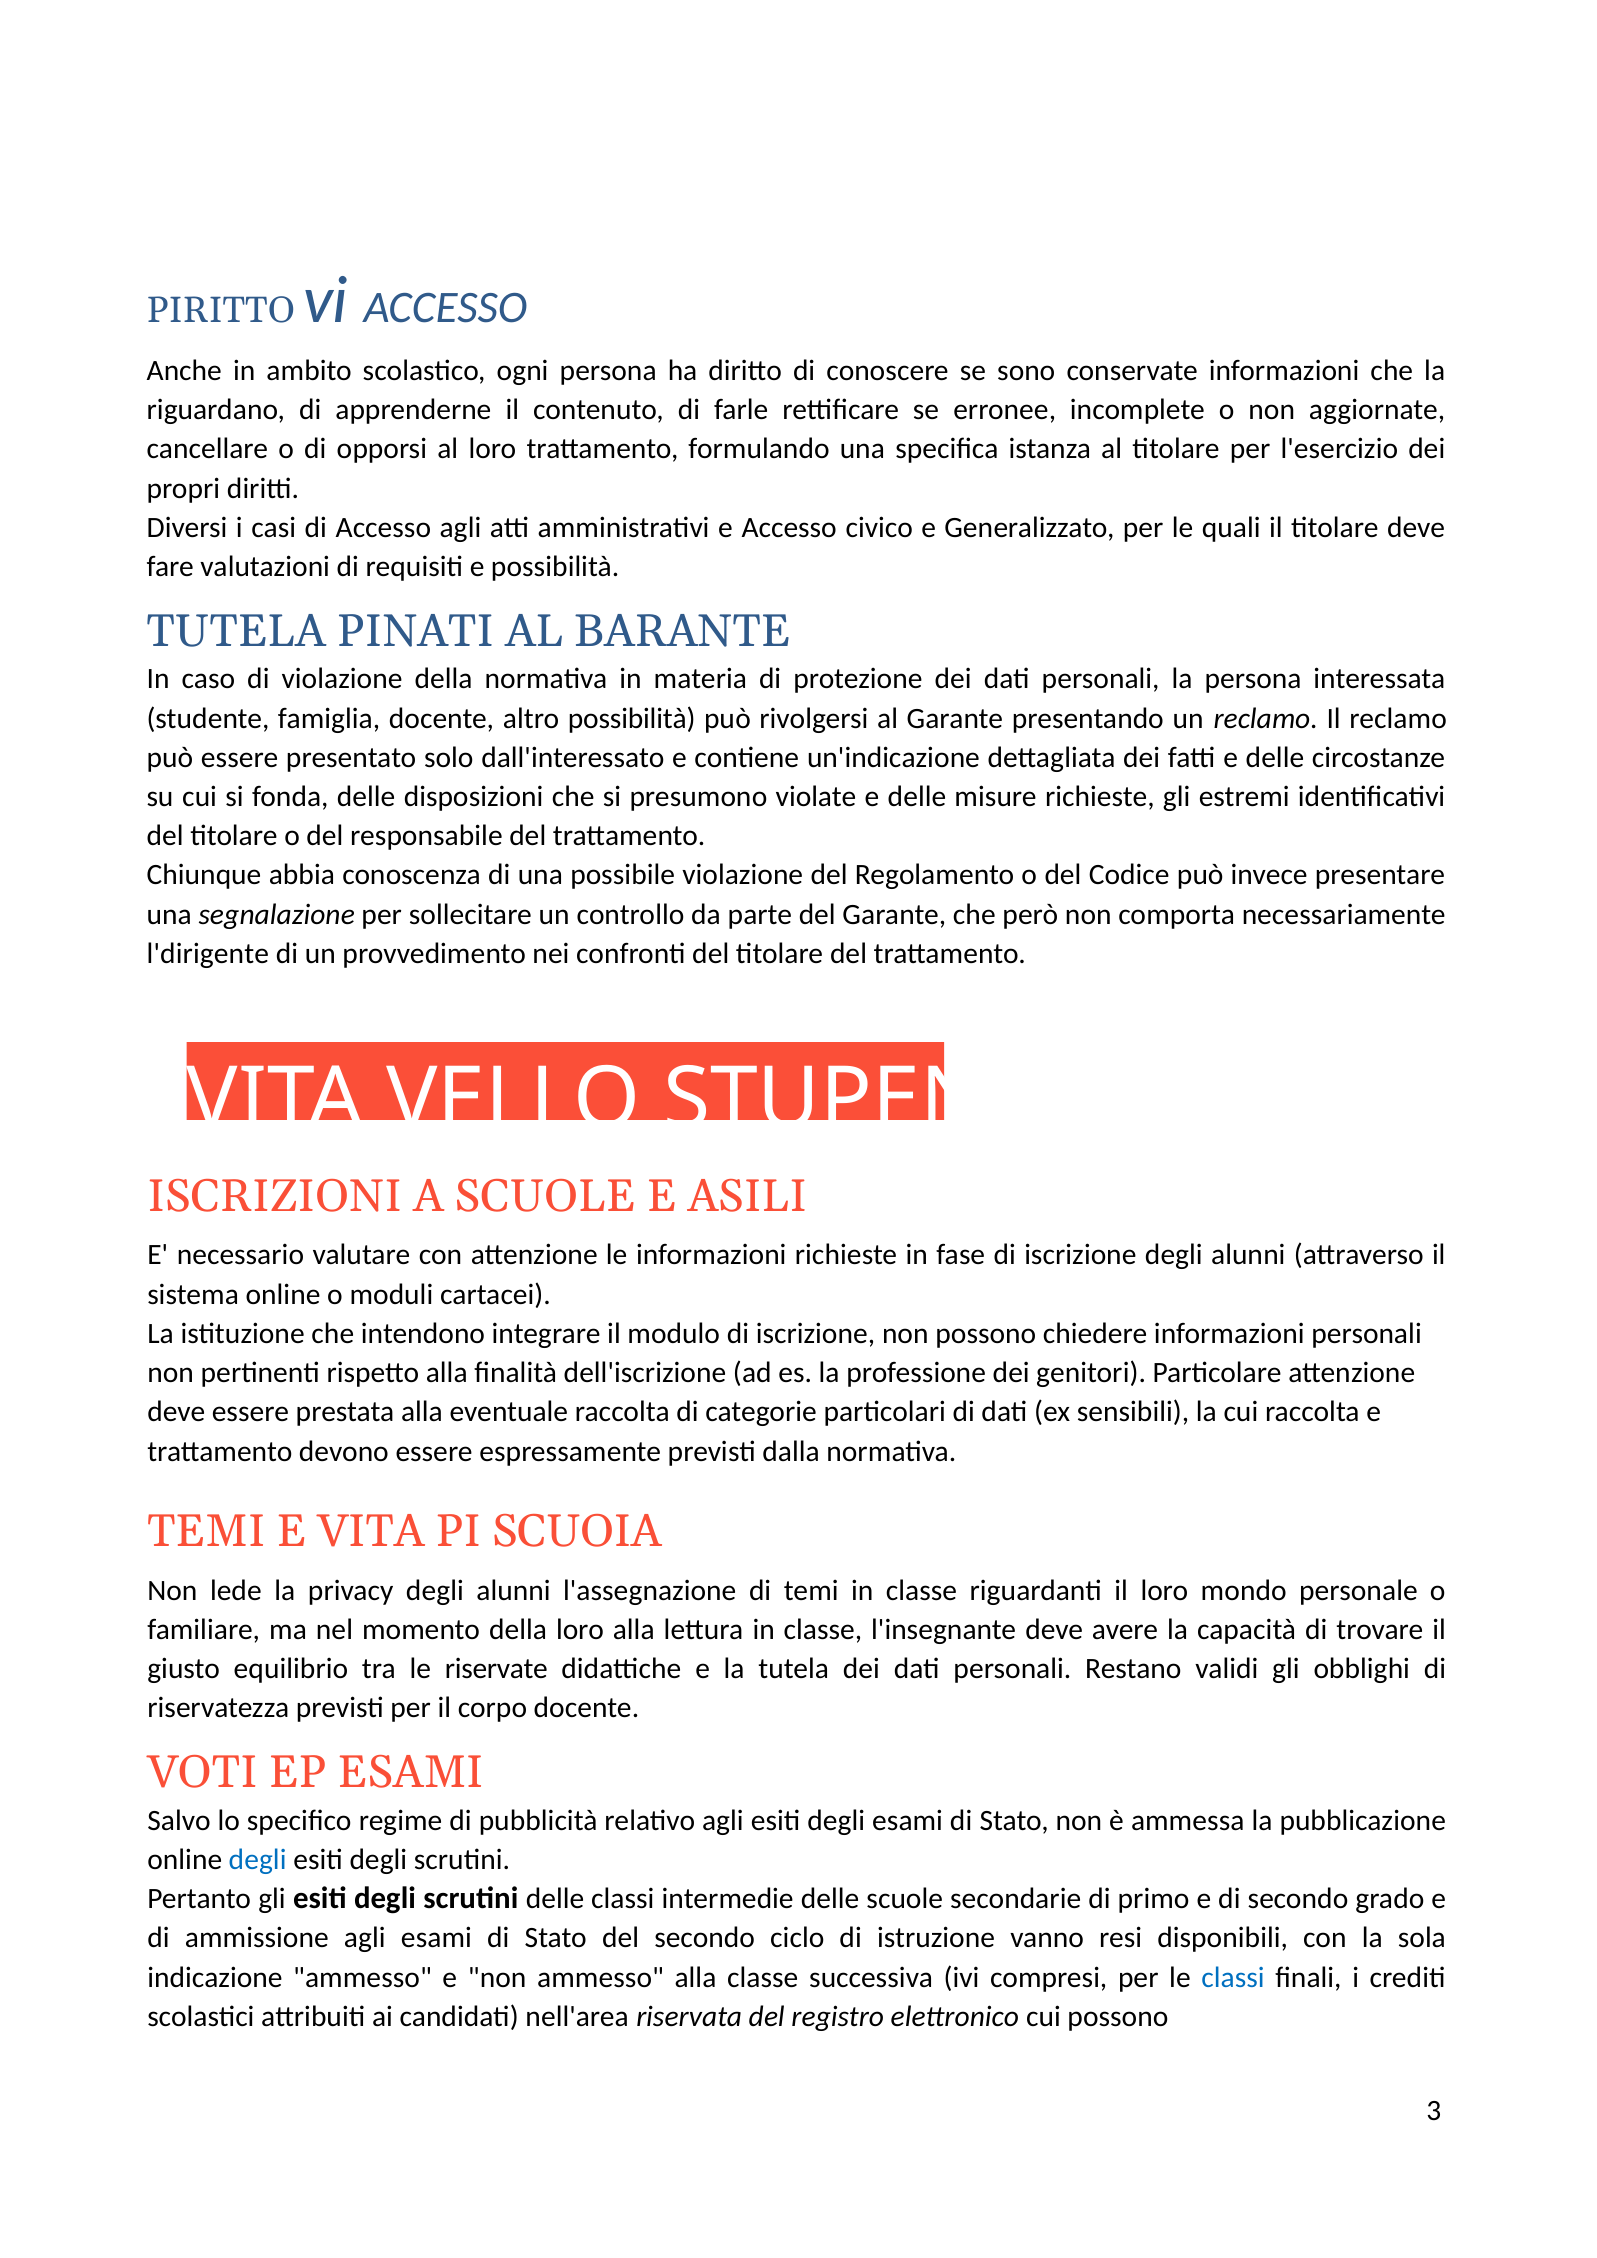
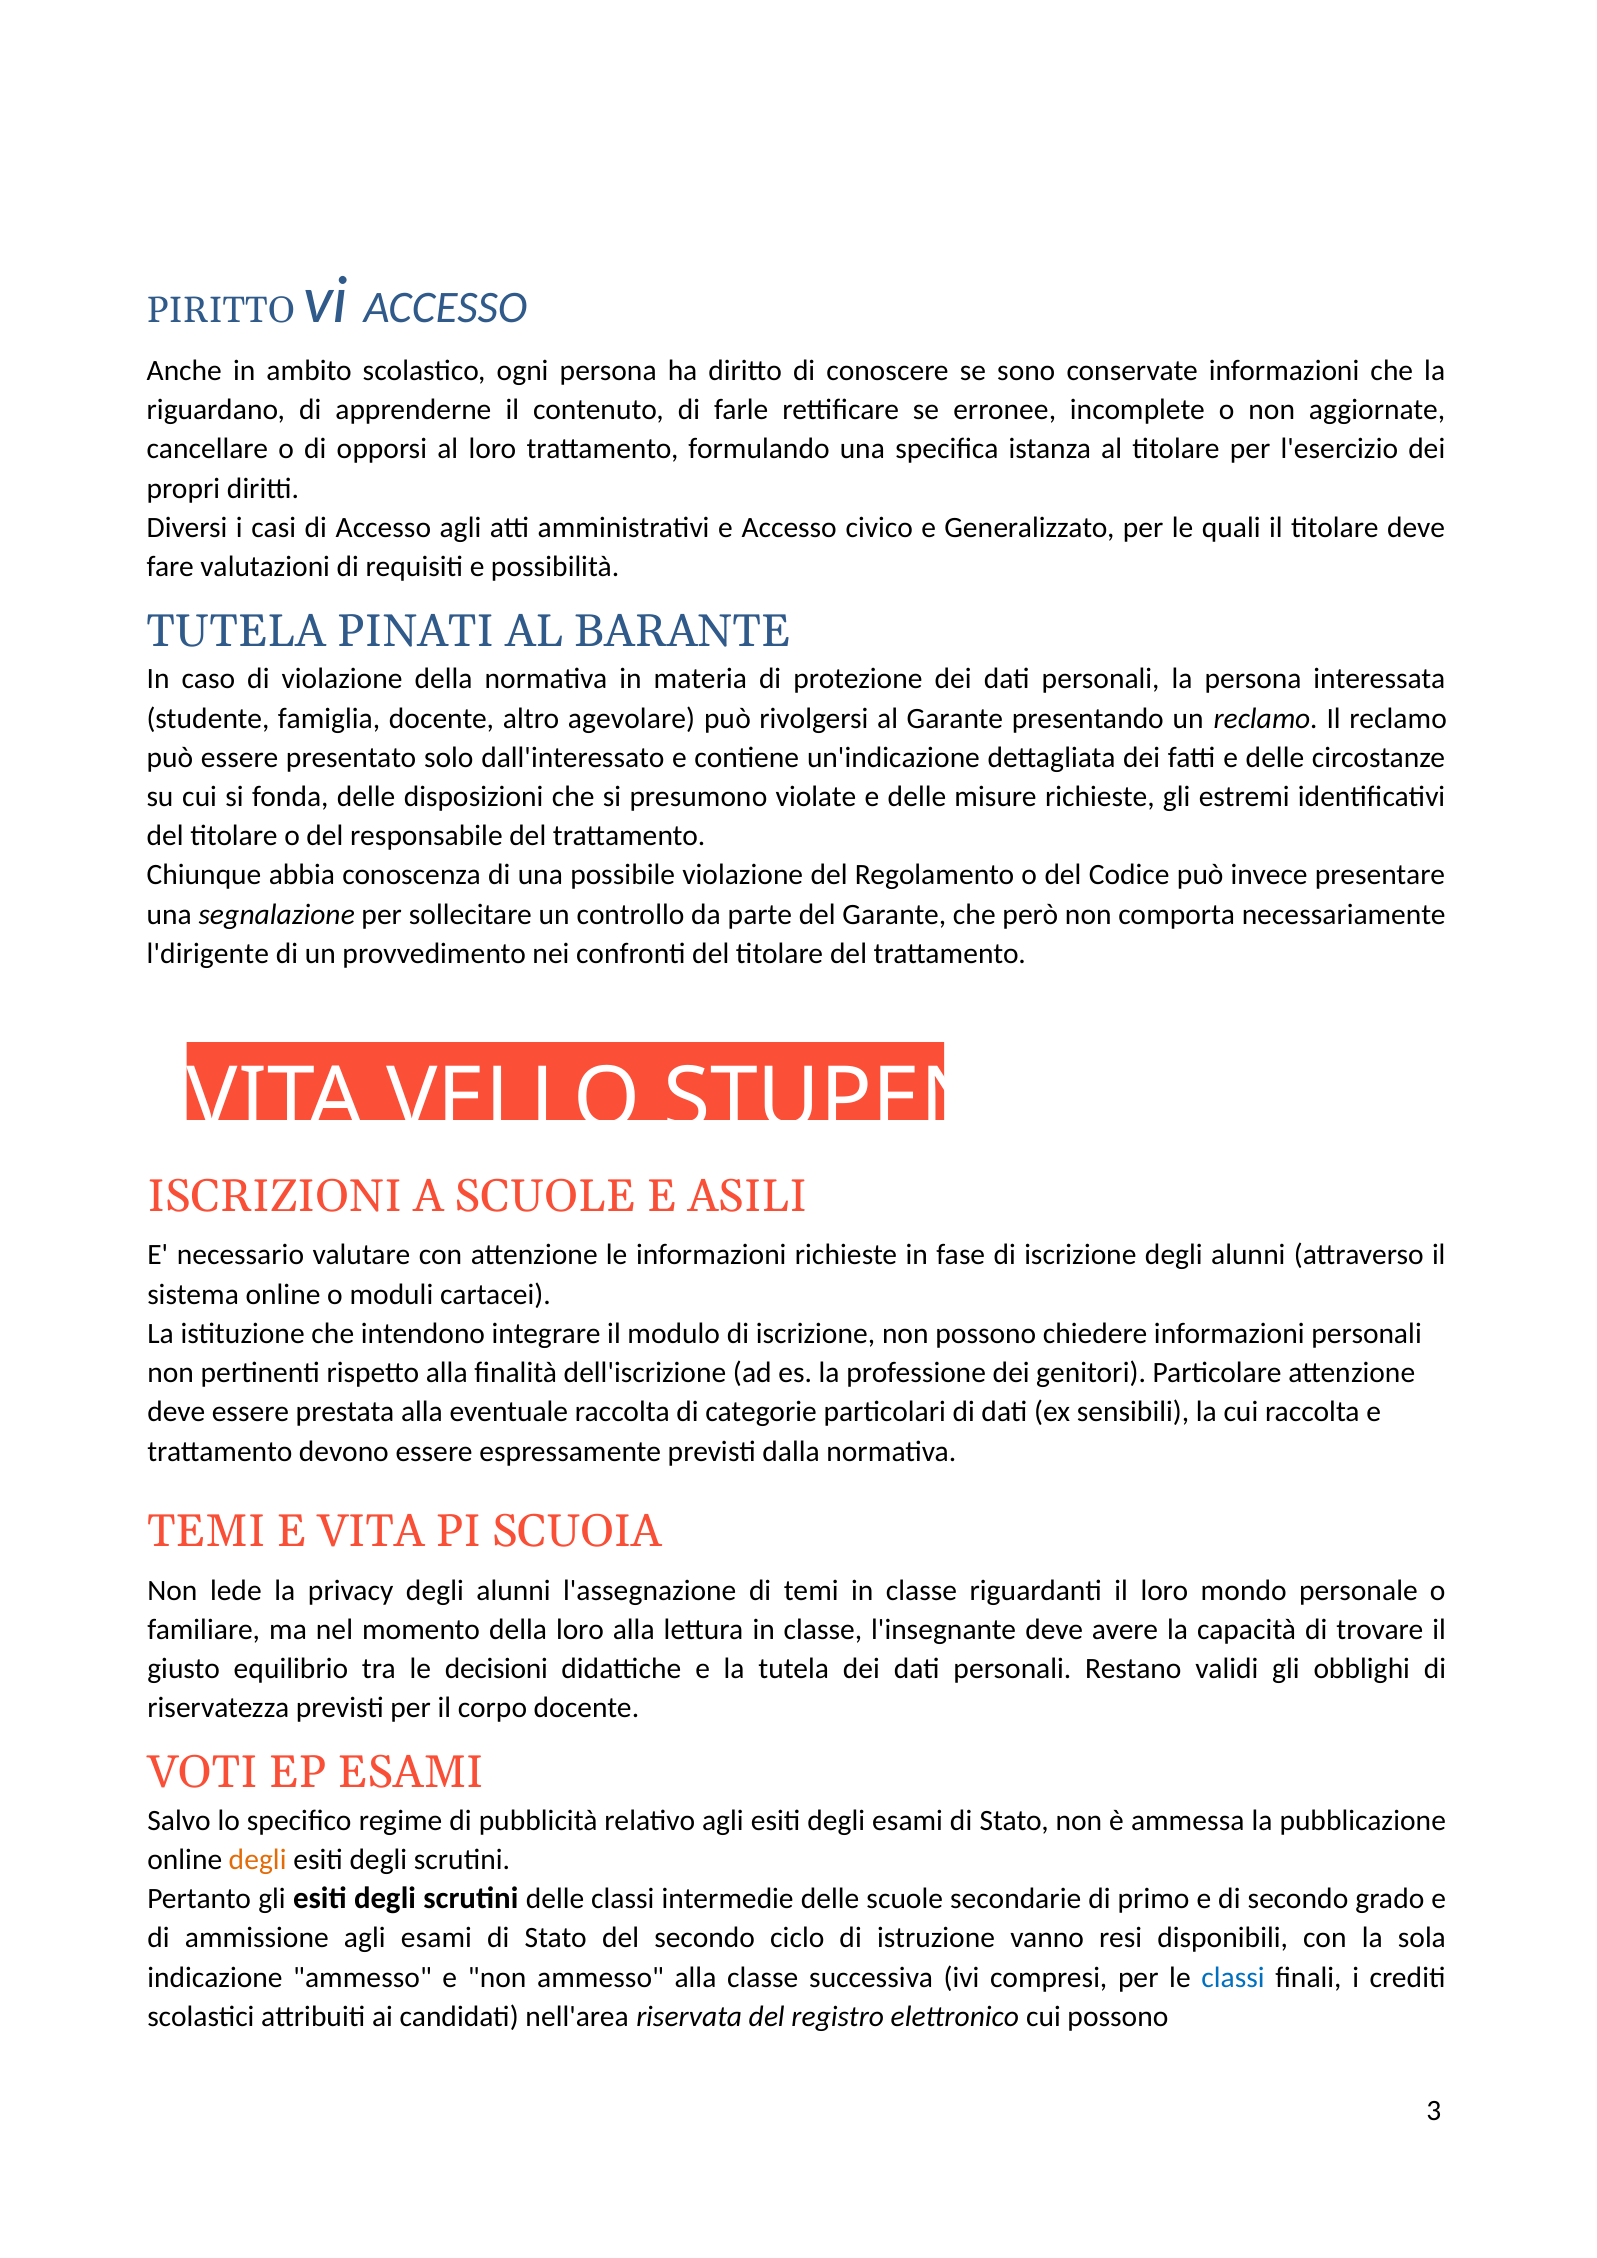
altro possibilità: possibilità -> agevolare (632, 718)
riservate: riservate -> decisioni (496, 1669)
degli colour: blue -> orange (258, 1860)
